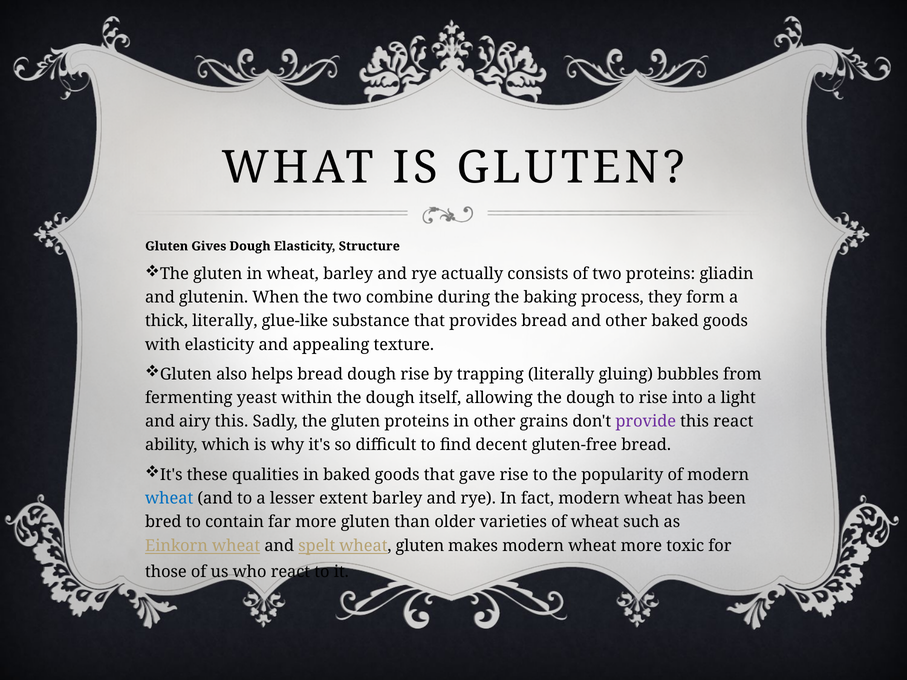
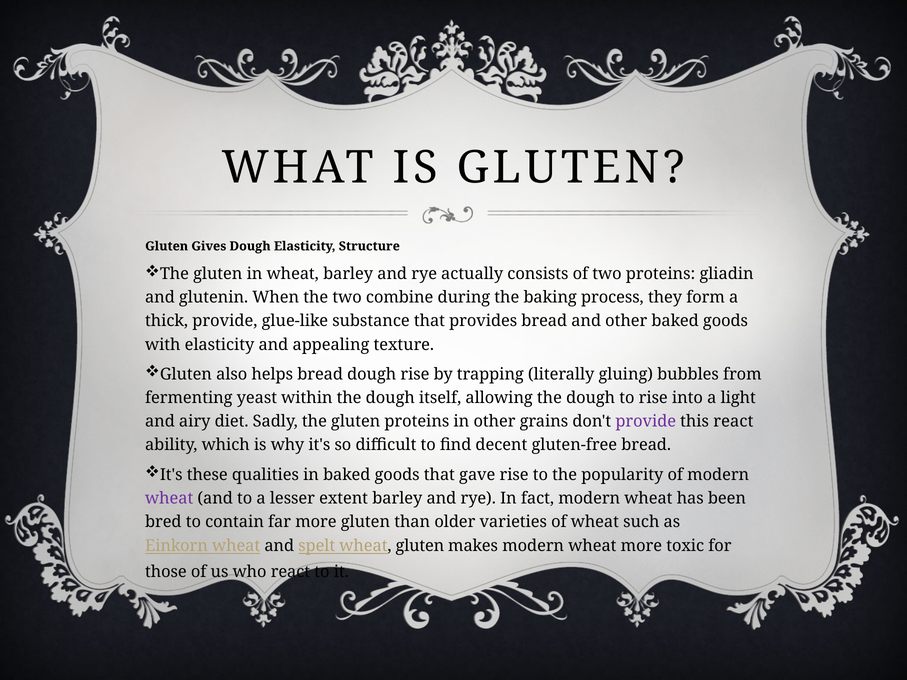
thick literally: literally -> provide (225, 321)
airy this: this -> diet (232, 422)
wheat colour: blue -> purple (169, 498)
